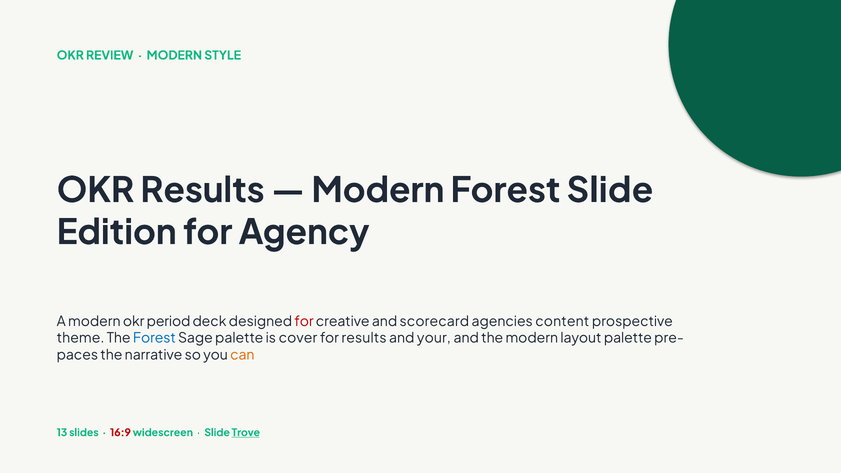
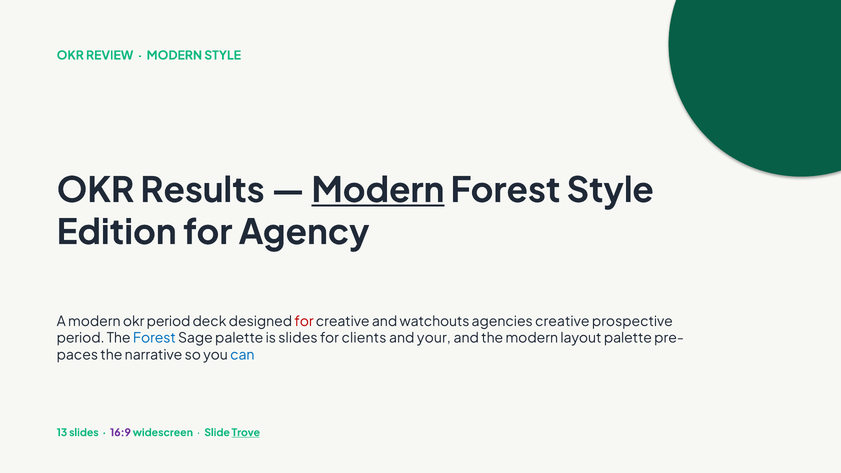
Modern underline: none -> present (378, 191)
Forest Slide: Slide -> Style (610, 191)
scorecard: scorecard -> watchouts (435, 322)
agencies content: content -> creative (562, 322)
theme: theme -> period (81, 338)
is cover: cover -> slides (298, 338)
for results: results -> clients (364, 338)
can colour: orange -> blue (242, 355)
16:9 colour: red -> purple (120, 433)
